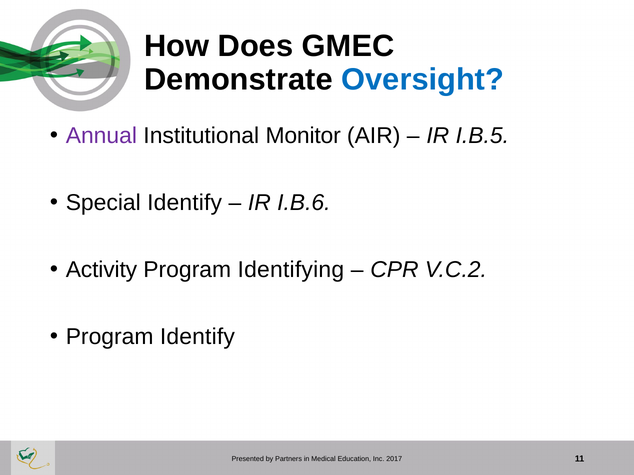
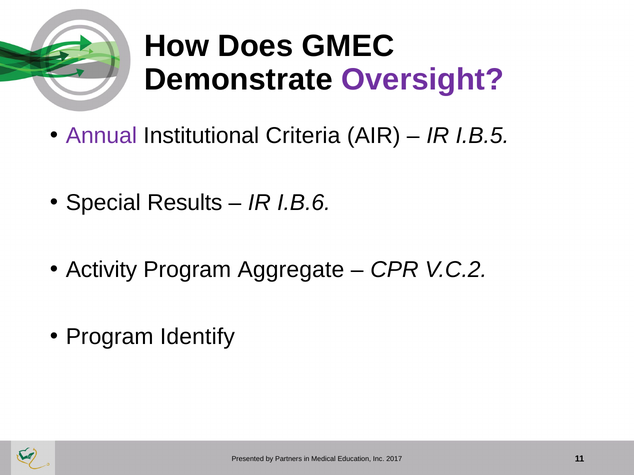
Oversight colour: blue -> purple (423, 79)
Monitor: Monitor -> Criteria (303, 136)
Special Identify: Identify -> Results (185, 203)
Identifying: Identifying -> Aggregate (291, 270)
